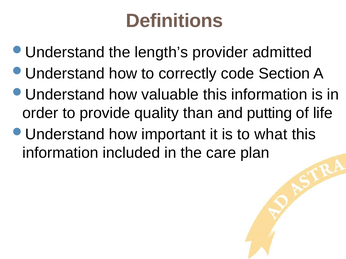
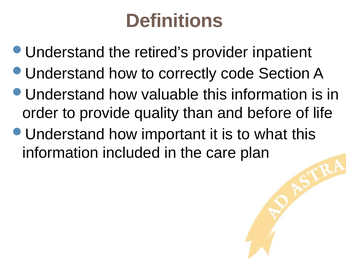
length’s: length’s -> retired’s (161, 52)
admitted: admitted -> inpatient (282, 52)
putting: putting -> before (269, 113)
